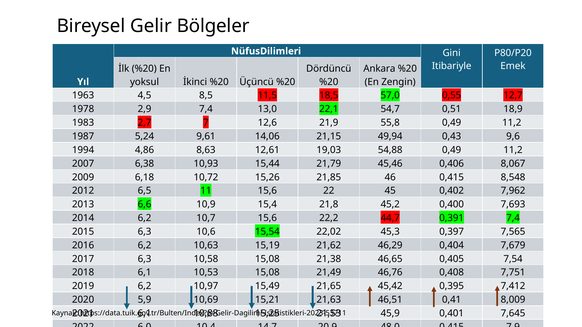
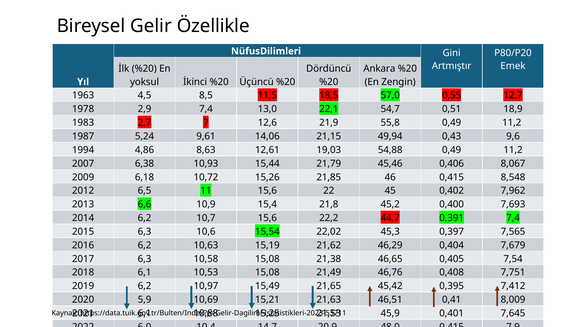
Bölgeler: Bölgeler -> Özellikle (213, 26)
Itibariyle: Itibariyle -> Artmıştır (452, 66)
